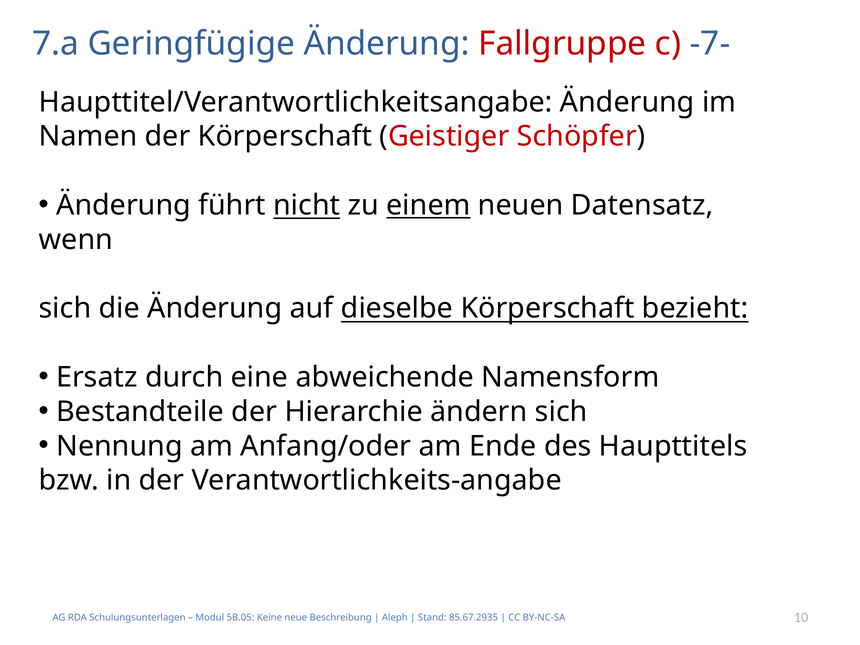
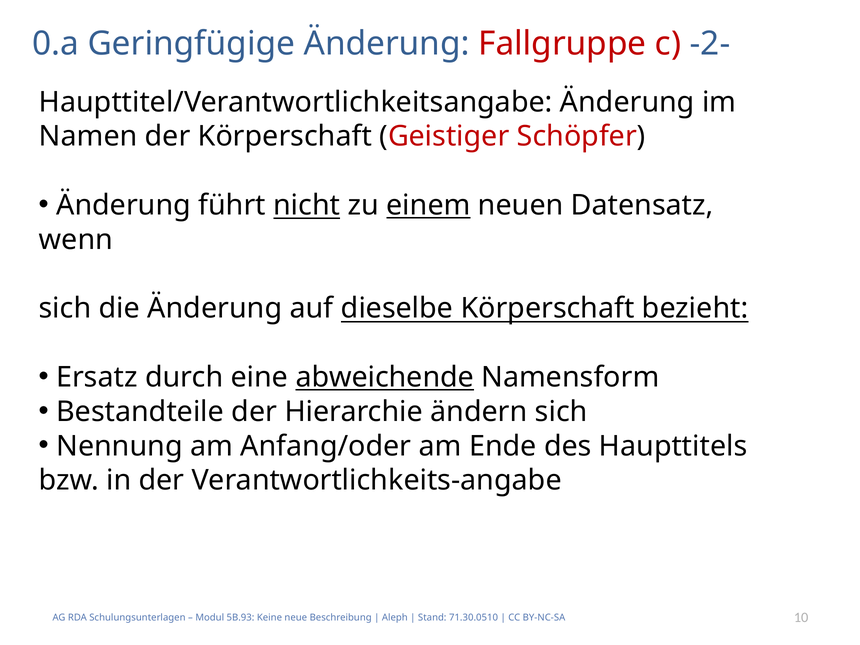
7.a: 7.a -> 0.a (56, 44)
-7-: -7- -> -2- (710, 44)
abweichende underline: none -> present (385, 377)
5B.05: 5B.05 -> 5B.93 (240, 618)
85.67.2935: 85.67.2935 -> 71.30.0510 (474, 618)
